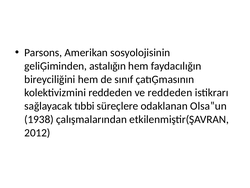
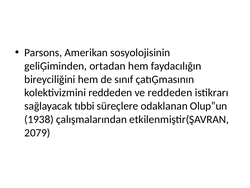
astalığın: astalığın -> ortadan (108, 66)
Olsa‟un: Olsa‟un -> Olup‟un (209, 106)
2012: 2012 -> 2079 (37, 132)
